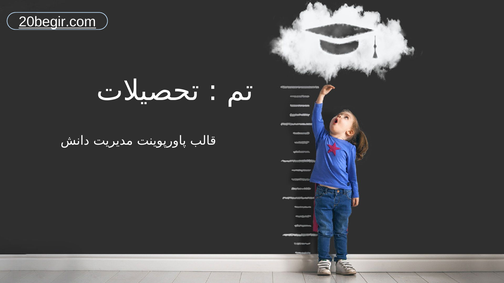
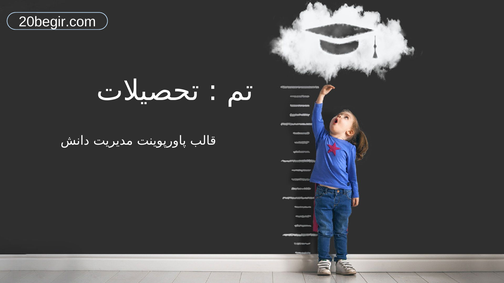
20begir.com underline: present -> none (57, 22)
